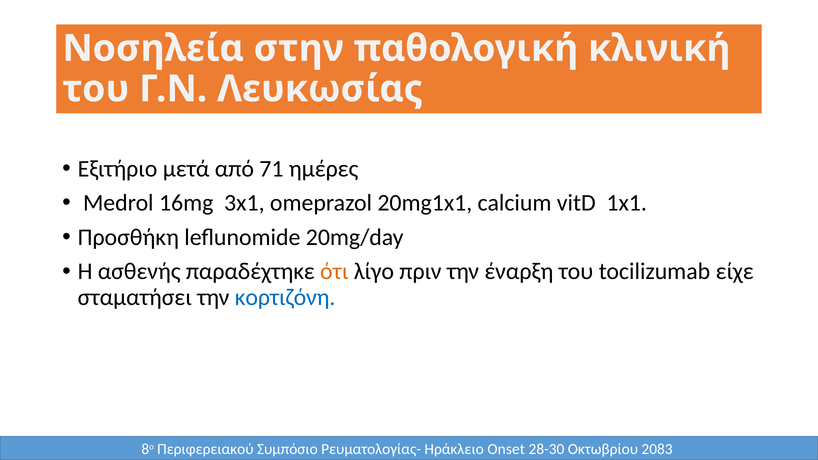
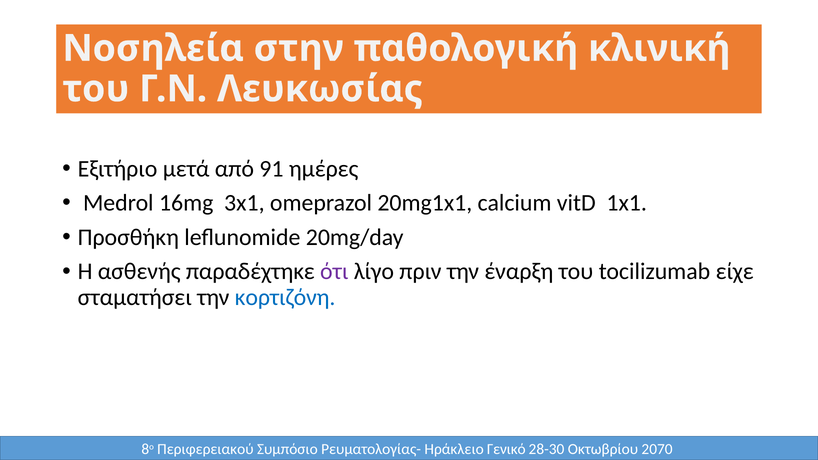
71: 71 -> 91 (271, 169)
ότι colour: orange -> purple (334, 272)
Onset: Onset -> Γενικό (506, 449)
2083: 2083 -> 2070 (657, 449)
